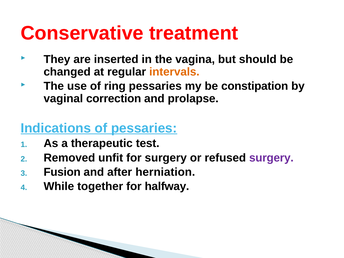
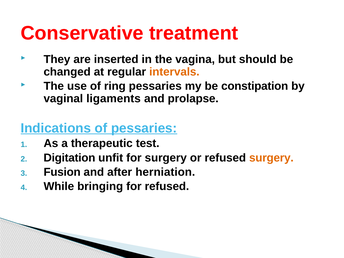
correction: correction -> ligaments (114, 98)
Removed: Removed -> Digitation (69, 158)
surgery colour: purple -> orange (271, 158)
together: together -> bringing (100, 186)
for halfway: halfway -> refused (167, 186)
